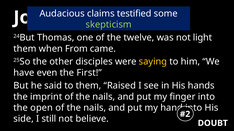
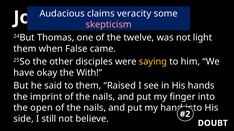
testified: testified -> veracity (134, 14)
skepticism colour: light green -> pink (109, 25)
From: From -> False (76, 49)
even: even -> okay (47, 73)
First: First -> With (89, 73)
